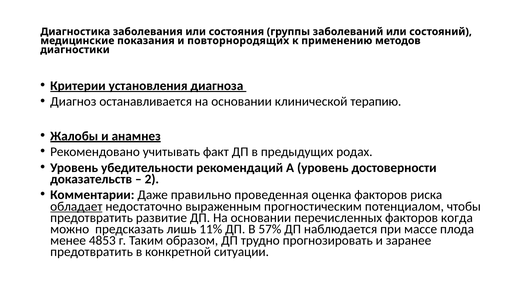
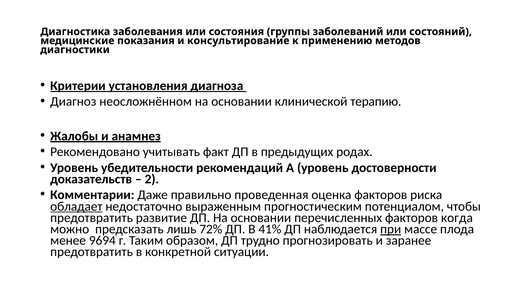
повторнородящих: повторнородящих -> консультирование (238, 41)
останавливается: останавливается -> неосложнённом (146, 102)
11%: 11% -> 72% (211, 230)
57%: 57% -> 41% (270, 230)
при underline: none -> present (391, 230)
4853: 4853 -> 9694 (102, 241)
